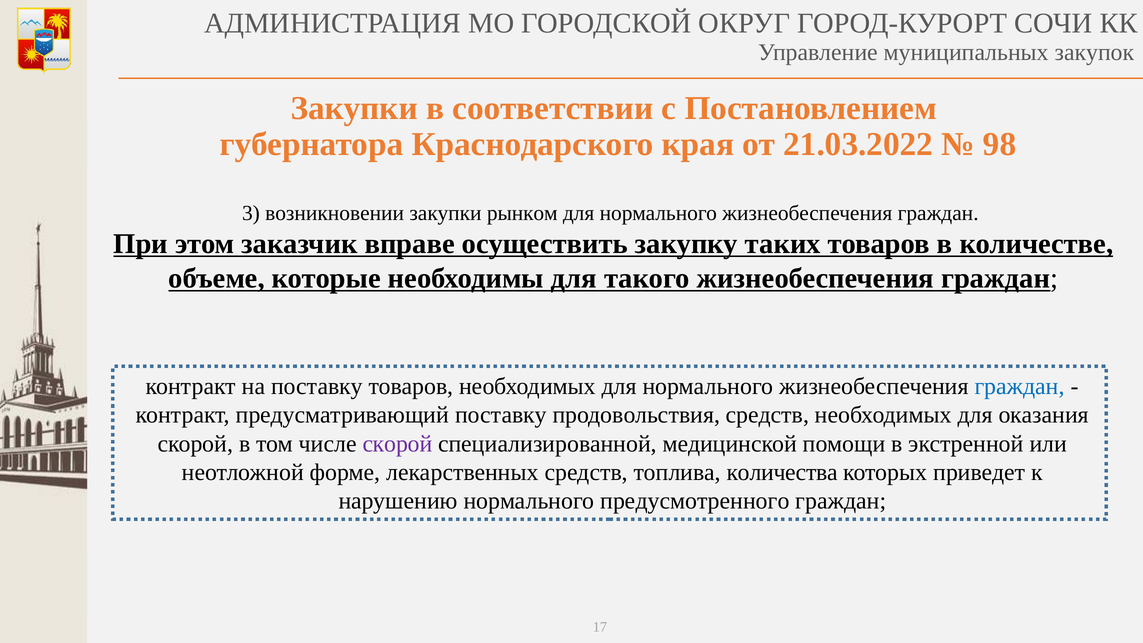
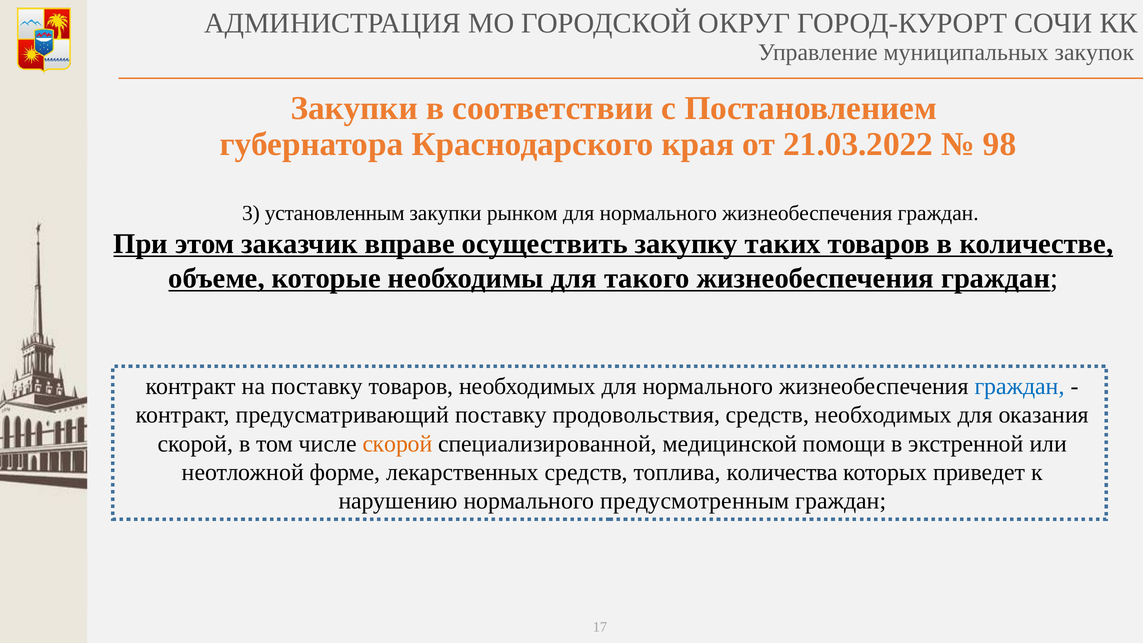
возникновении: возникновении -> установленным (335, 213)
скорой colour: purple -> orange (397, 444)
предусмотренного: предусмотренного -> предусмотренным (695, 501)
